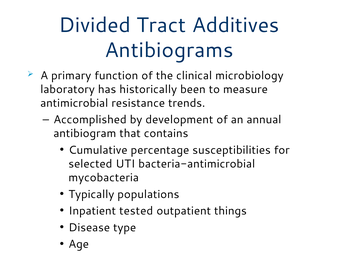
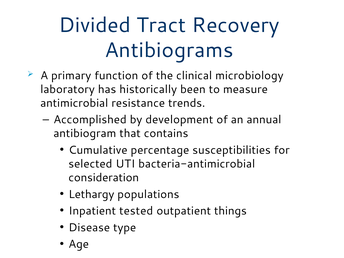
Additives: Additives -> Recovery (236, 25)
mycobacteria: mycobacteria -> consideration (104, 178)
Typically: Typically -> Lethargy (91, 194)
